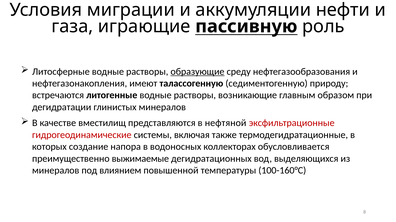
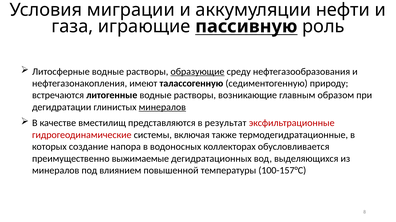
минералов underline: none -> present (162, 107)
нефтяной: нефтяной -> результат (226, 123)
100-160°С: 100-160°С -> 100-157°С (282, 171)
